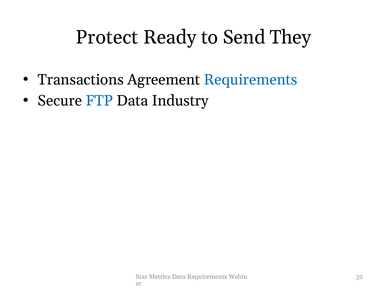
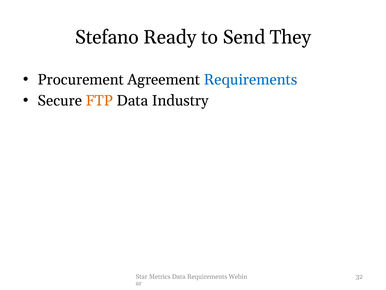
Protect: Protect -> Stefano (107, 37)
Transactions: Transactions -> Procurement (81, 80)
FTP colour: blue -> orange (99, 100)
